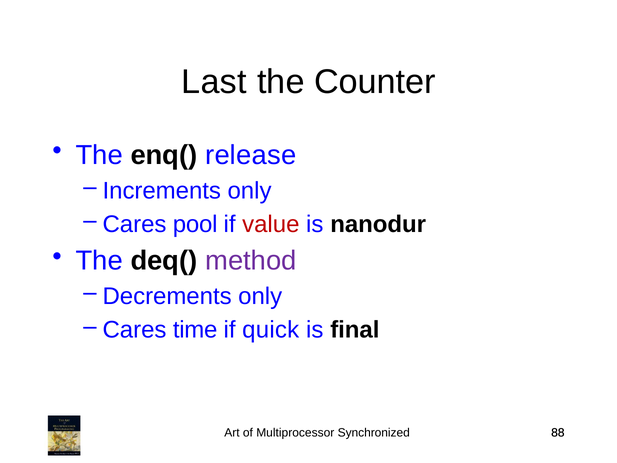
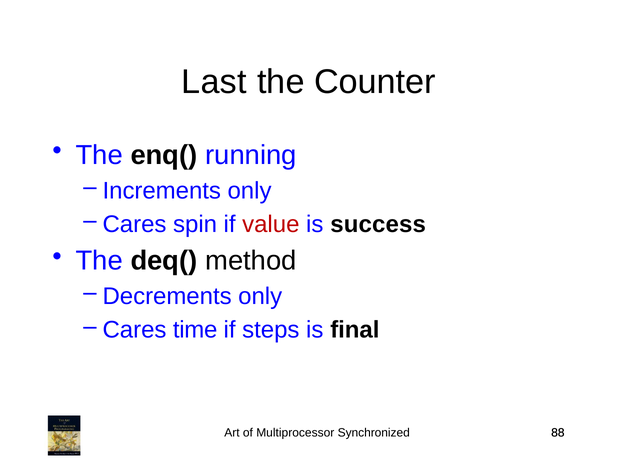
release: release -> running (251, 155)
pool: pool -> spin (195, 224)
nanodur: nanodur -> success (378, 224)
method colour: purple -> black (251, 261)
quick: quick -> steps (271, 330)
